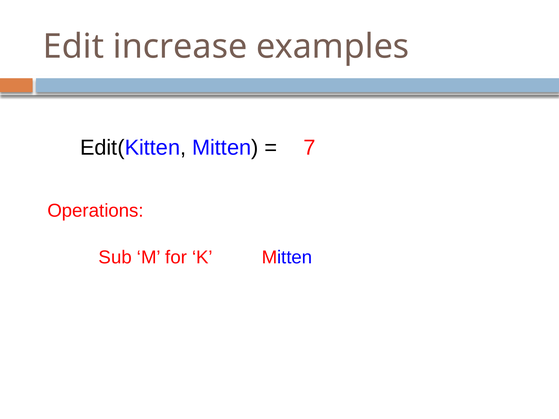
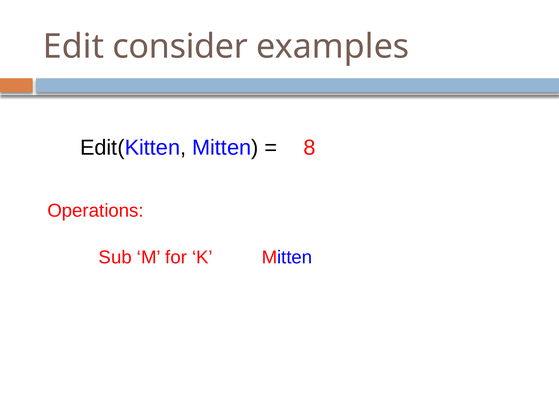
increase: increase -> consider (180, 47)
7: 7 -> 8 (310, 148)
